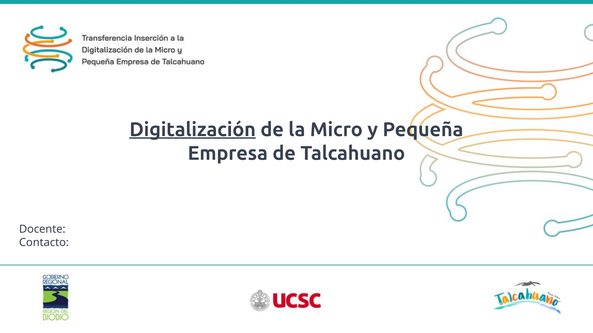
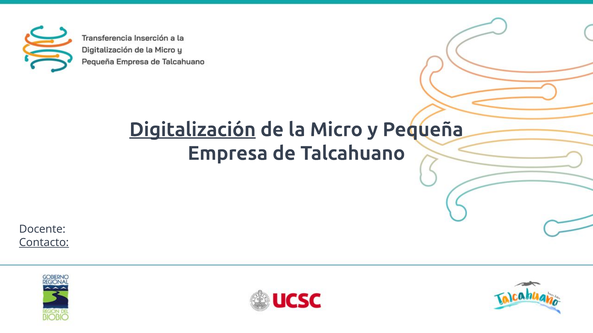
Contacto underline: none -> present (44, 243)
